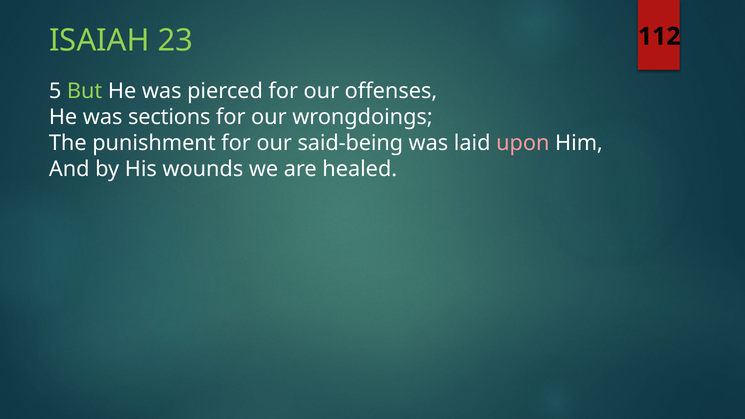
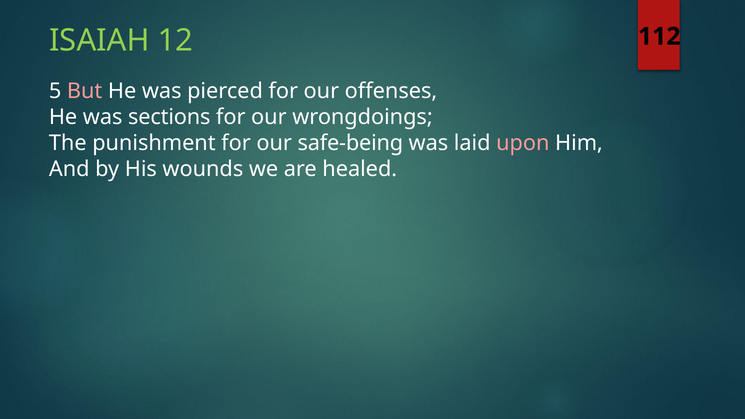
23: 23 -> 12 (175, 41)
But colour: light green -> pink (85, 91)
said-being: said-being -> safe-being (350, 143)
